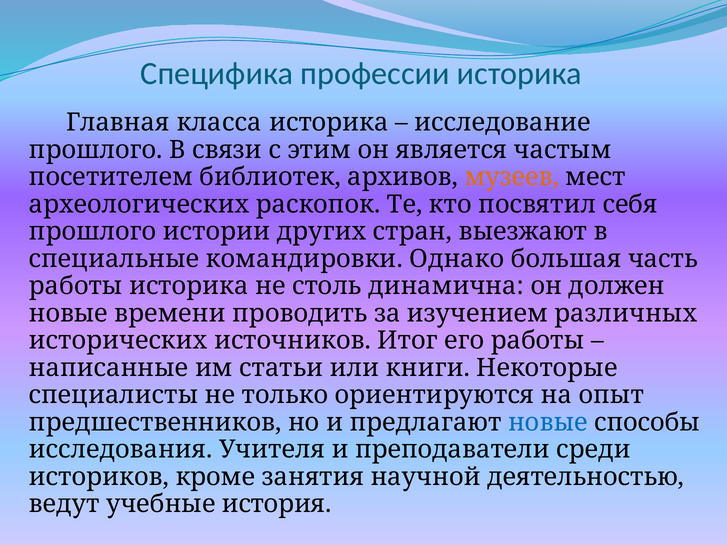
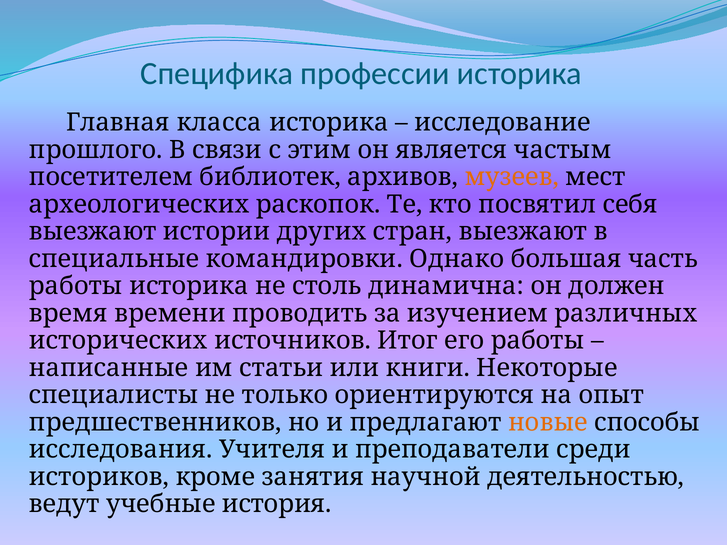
прошлого: прошлого -> выезжают (93, 232)
новые: новые -> время (68, 313)
новые colour: blue -> orange (548, 422)
